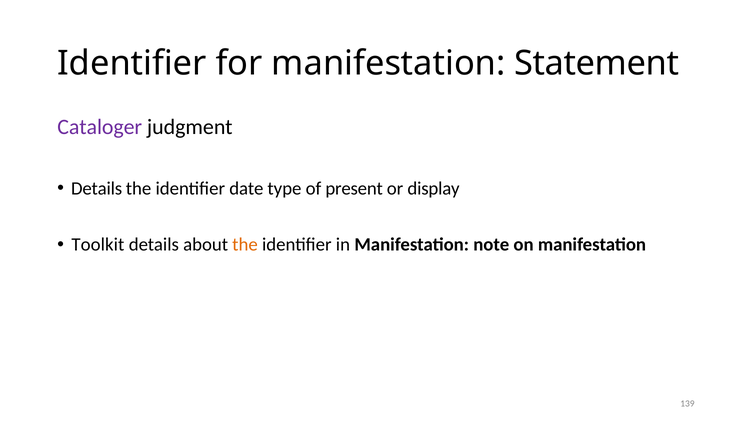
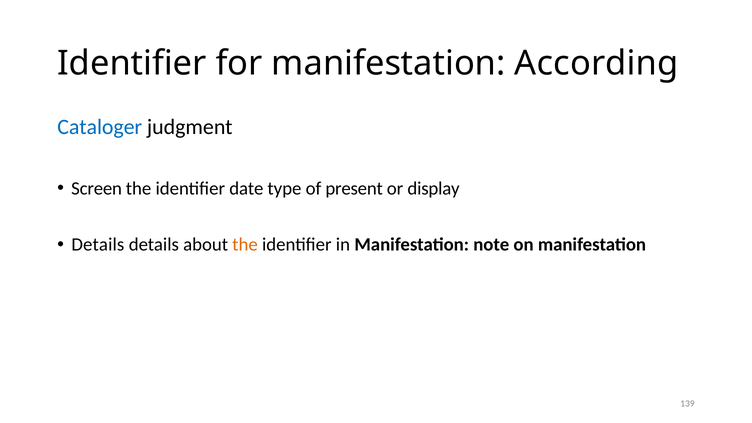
Statement: Statement -> According (596, 63)
Cataloger colour: purple -> blue (100, 127)
Details: Details -> Screen (97, 188)
Toolkit: Toolkit -> Details (98, 245)
